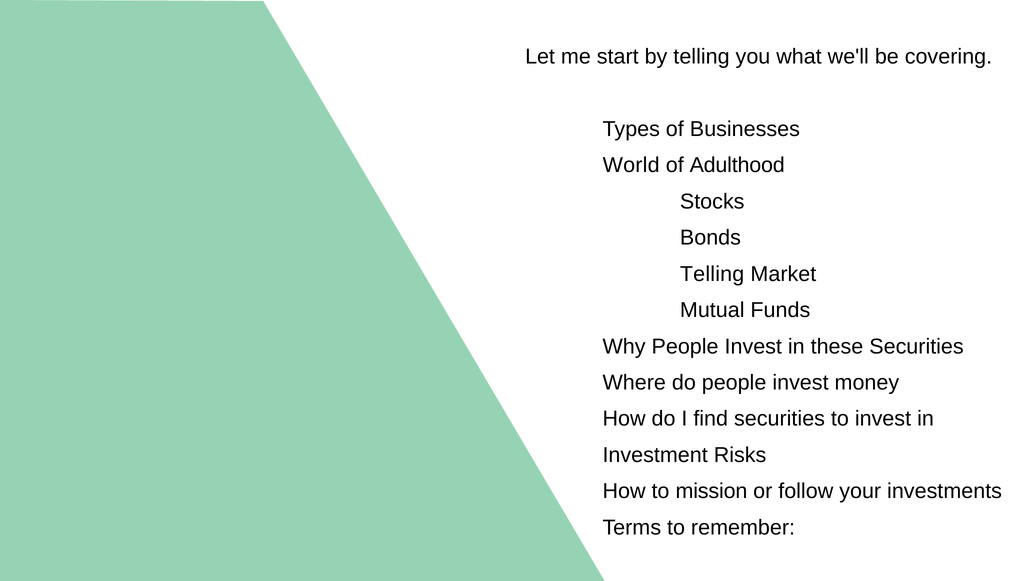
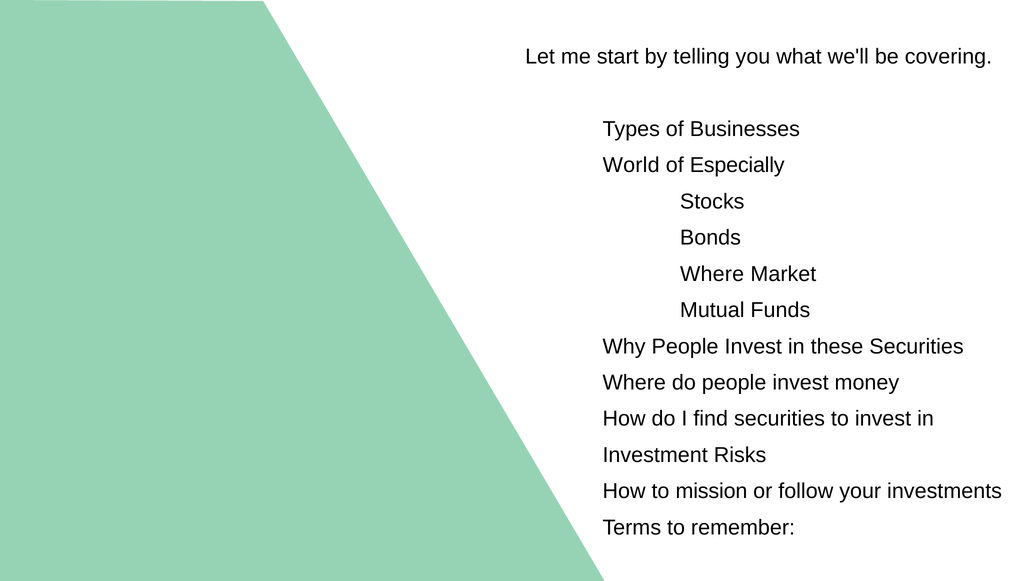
Adulthood: Adulthood -> Especially (737, 165)
Telling: Telling -> Where (712, 274)
